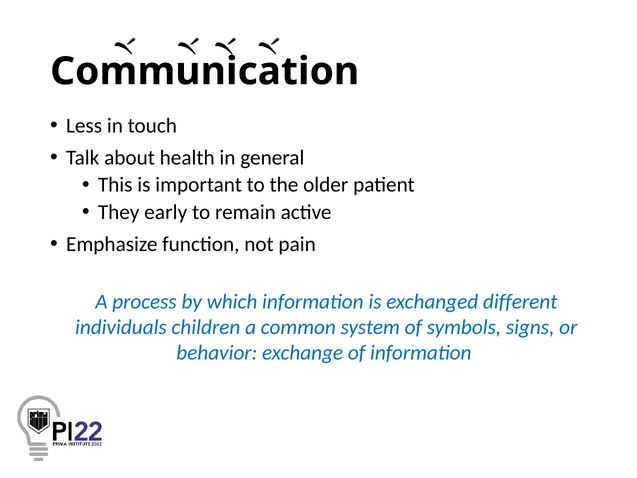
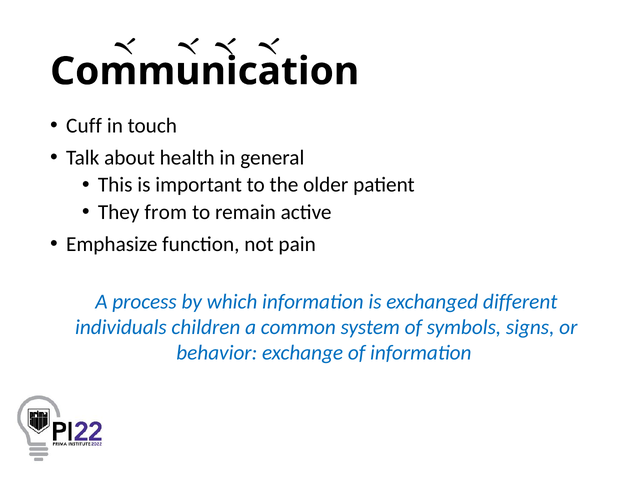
Less: Less -> Cuff (84, 126)
early: early -> from (166, 212)
